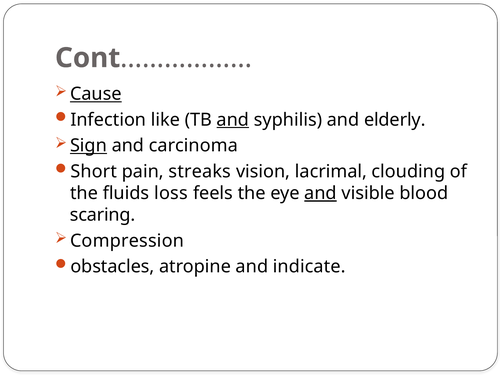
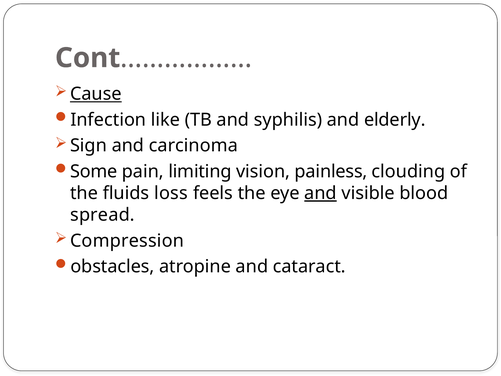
and underline: present -> none (233, 120)
Sign underline: present -> none (89, 146)
Short: Short -> Some (94, 171)
streaks: streaks -> limiting (200, 171)
lacrimal: lacrimal -> painless (331, 171)
scaring: scaring -> spread (103, 215)
indicate: indicate -> cataract (309, 266)
